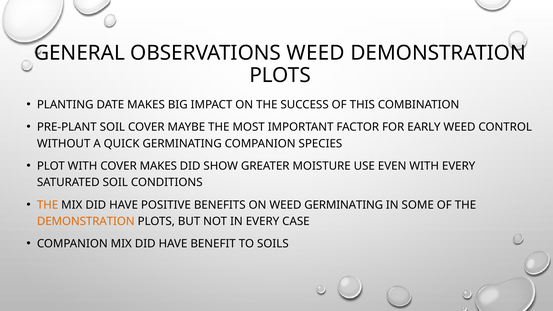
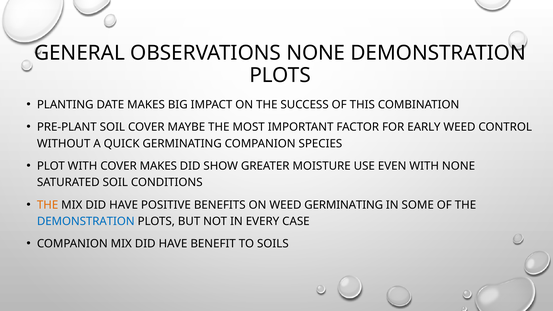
OBSERVATIONS WEED: WEED -> NONE (316, 53)
WITH EVERY: EVERY -> NONE (459, 166)
DEMONSTRATION colour: orange -> blue (86, 222)
